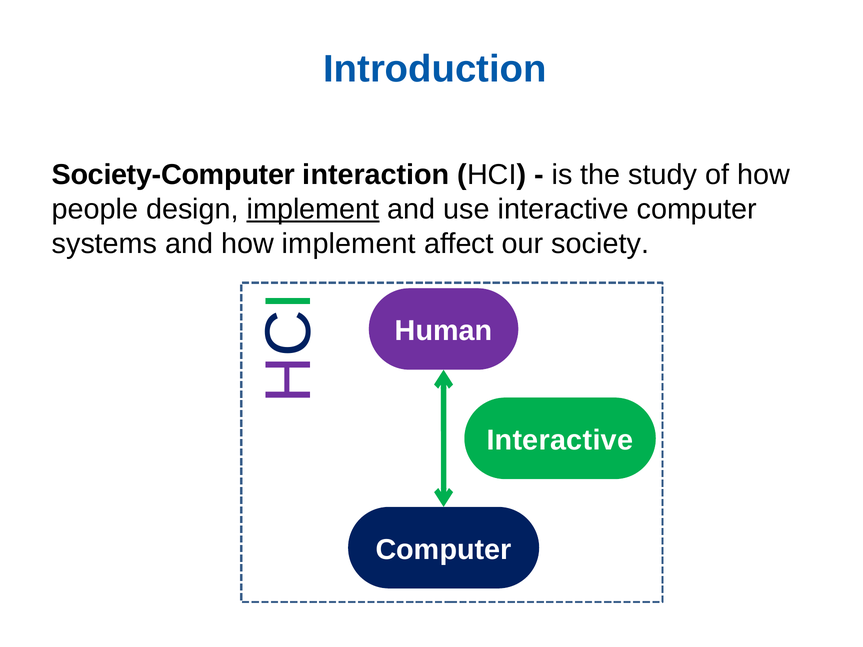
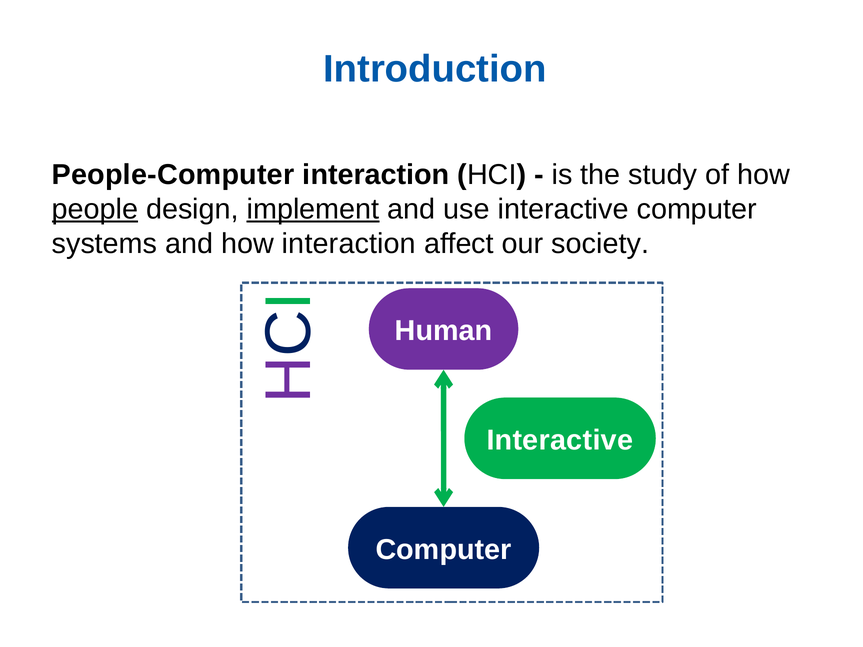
Society-Computer: Society-Computer -> People-Computer (173, 175)
people underline: none -> present (95, 209)
how implement: implement -> interaction (349, 244)
